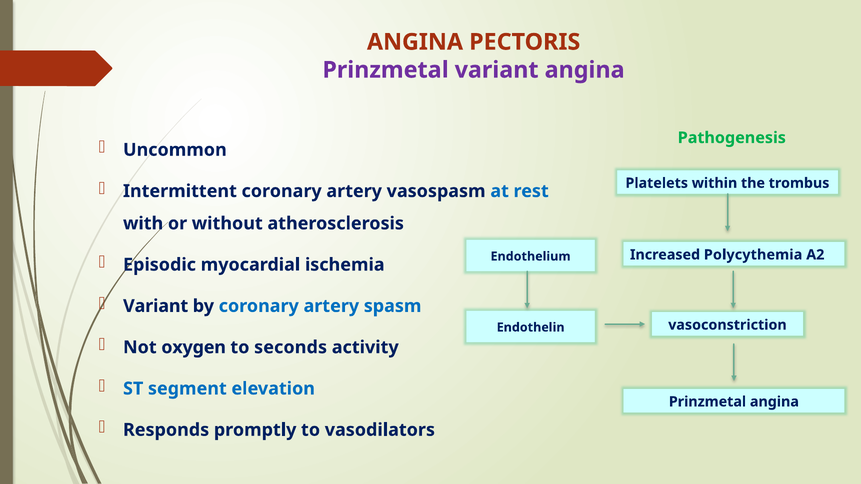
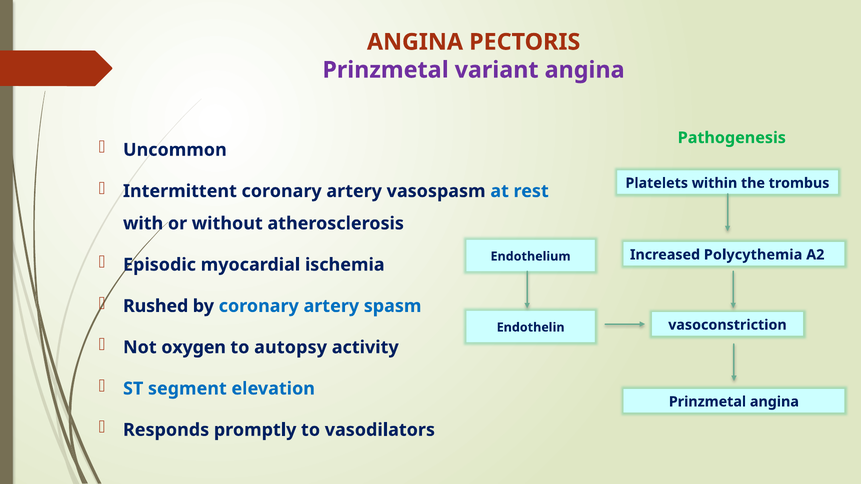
Variant: Variant -> Rushed (156, 306)
seconds: seconds -> autopsy (291, 348)
